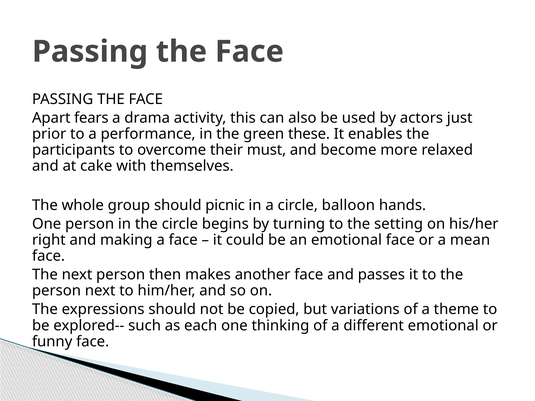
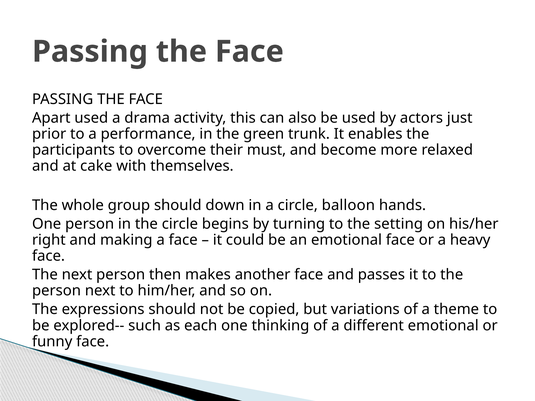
Apart fears: fears -> used (91, 118)
these: these -> trunk (309, 134)
picnic: picnic -> down (225, 205)
mean: mean -> heavy (470, 240)
